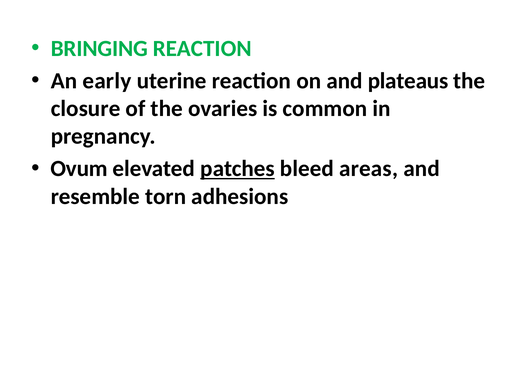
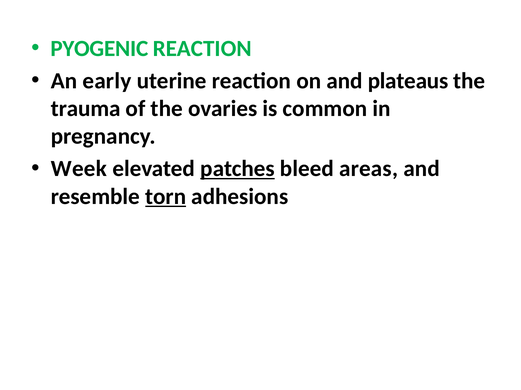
BRINGING: BRINGING -> PYOGENIC (99, 49)
closure: closure -> trauma (86, 109)
Ovum: Ovum -> Week (79, 169)
torn underline: none -> present (166, 197)
